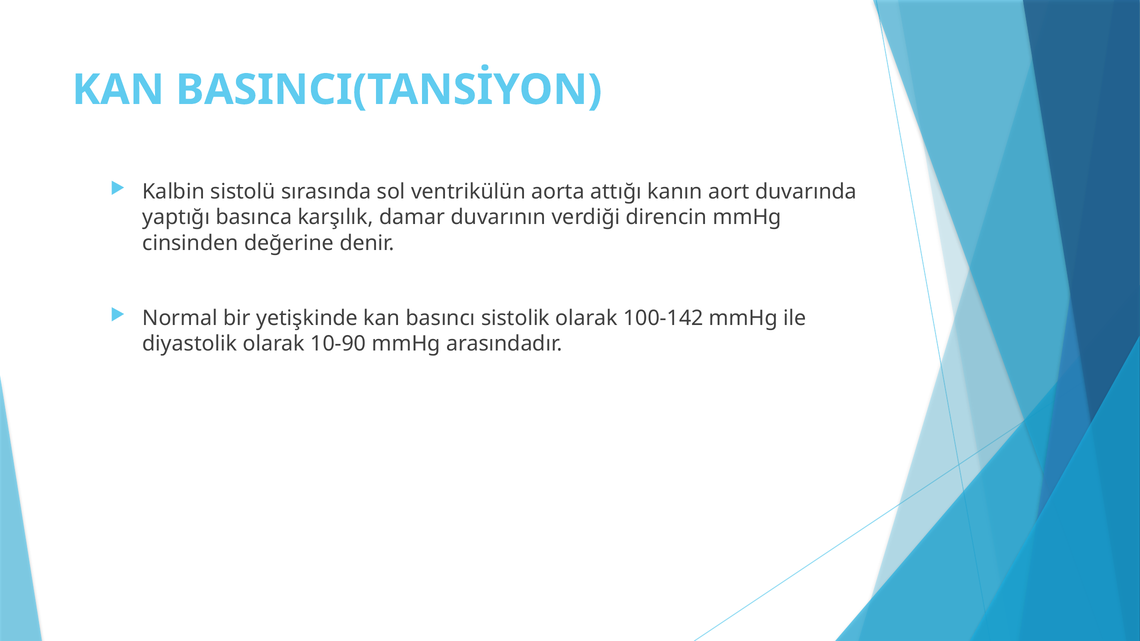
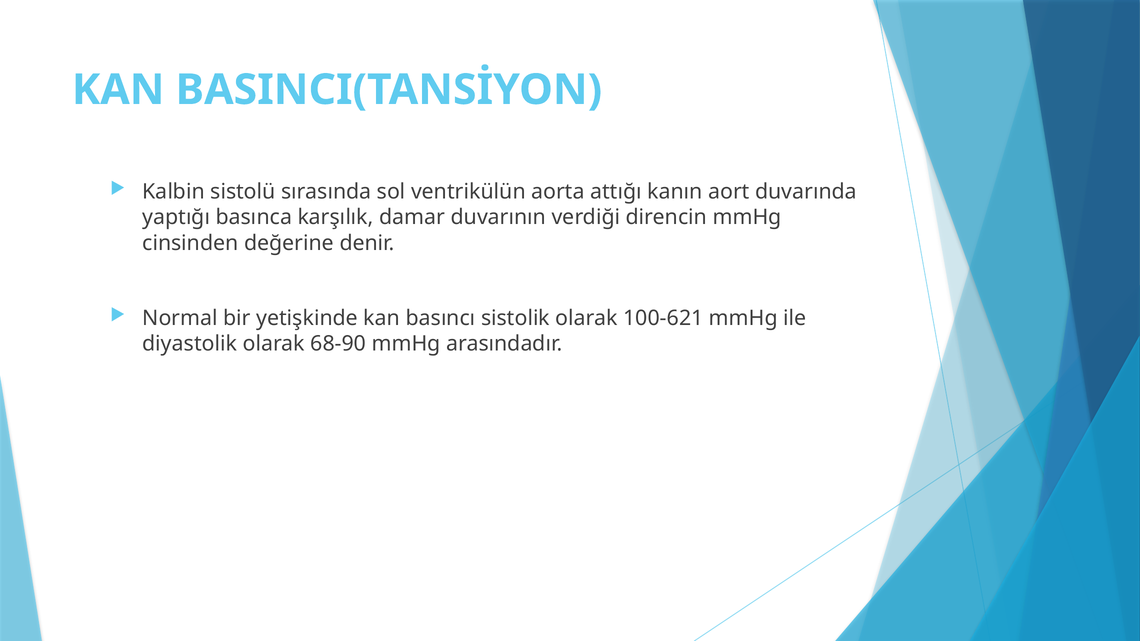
100-142: 100-142 -> 100-621 (663, 318)
10-90: 10-90 -> 68-90 (338, 344)
